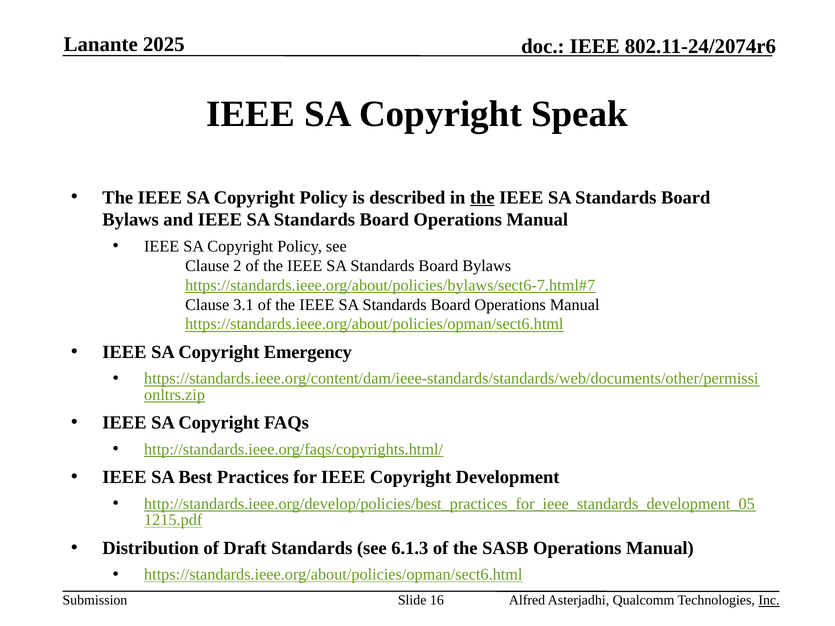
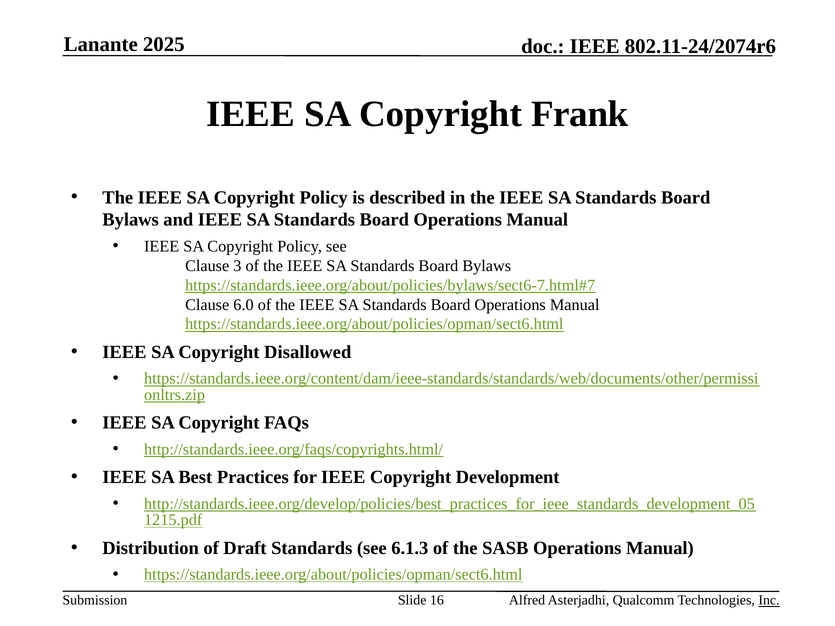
Speak: Speak -> Frank (580, 114)
the underline: present -> none (482, 198)
2: 2 -> 3 (237, 266)
3.1: 3.1 -> 6.0 (244, 305)
Emergency: Emergency -> Disallowed (308, 352)
